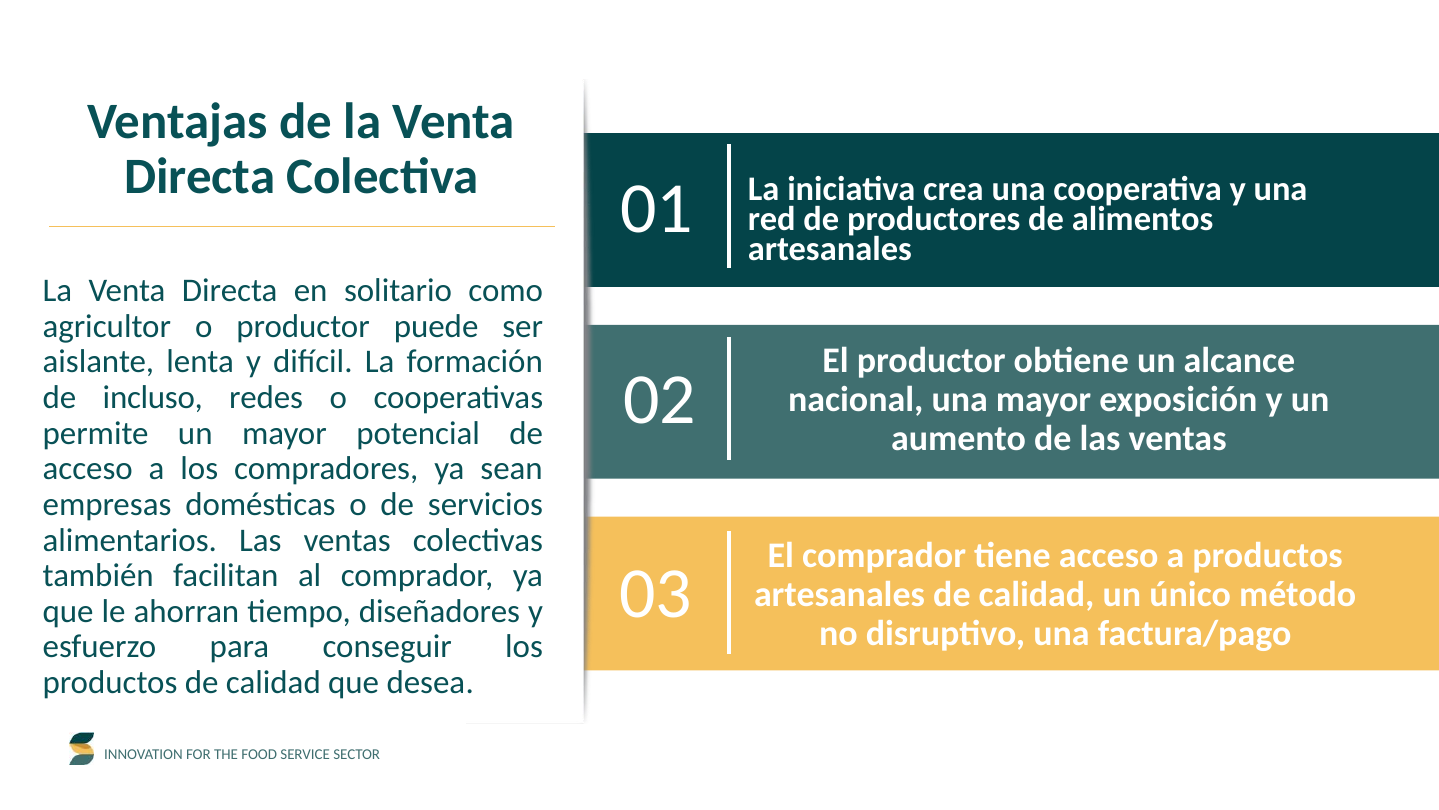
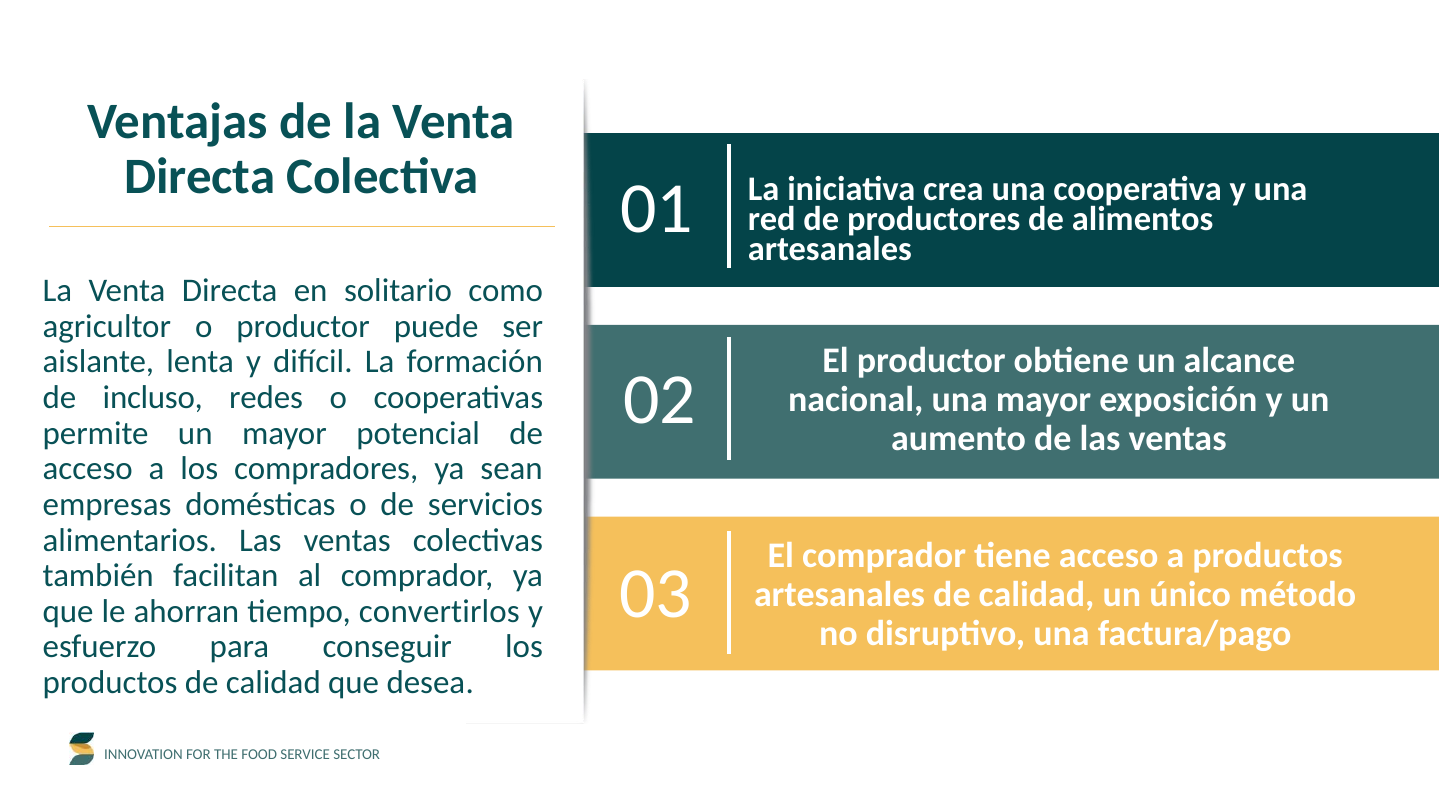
diseñadores: diseñadores -> convertirlos (439, 611)
